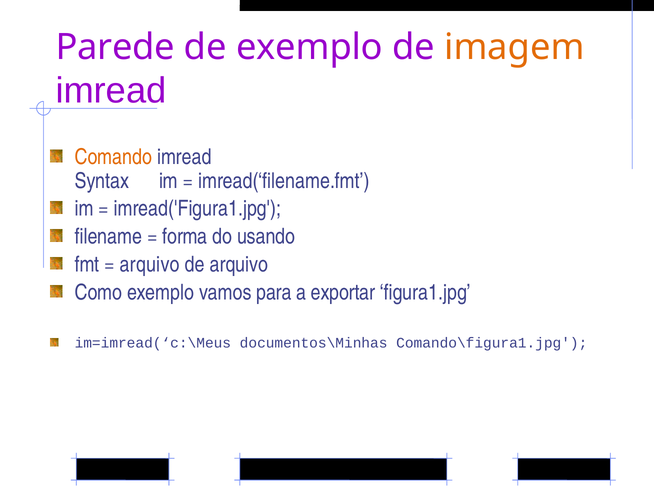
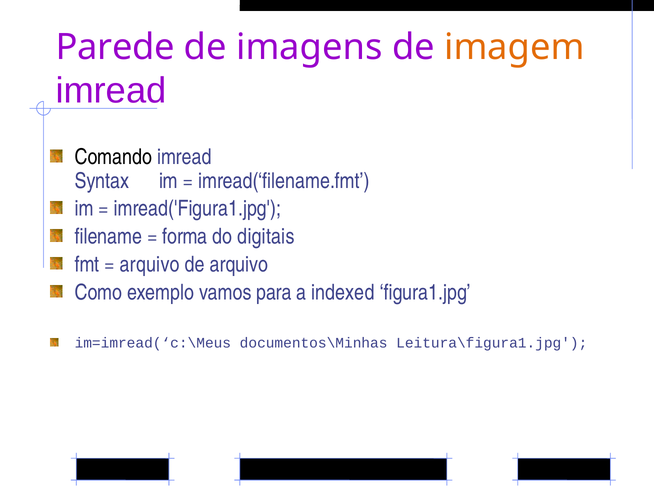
de exemplo: exemplo -> imagens (309, 47)
Comando colour: orange -> black (113, 157)
usando: usando -> digitais (266, 236)
exportar: exportar -> indexed (343, 292)
Comando\figura1.jpg: Comando\figura1.jpg -> Leitura\figura1.jpg (492, 343)
